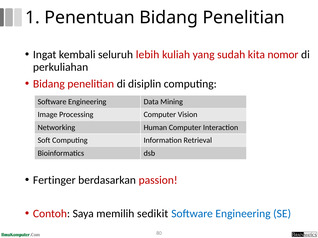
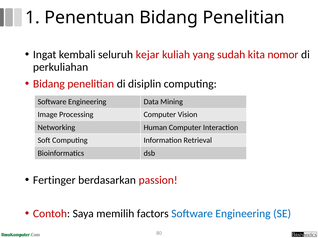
lebih: lebih -> kejar (148, 55)
sedikit: sedikit -> factors (153, 214)
